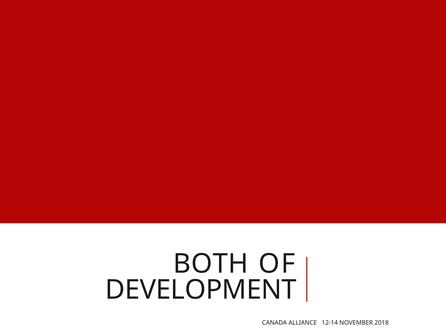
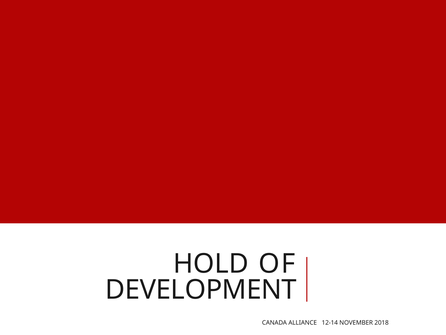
BOTH: BOTH -> HOLD (211, 263)
